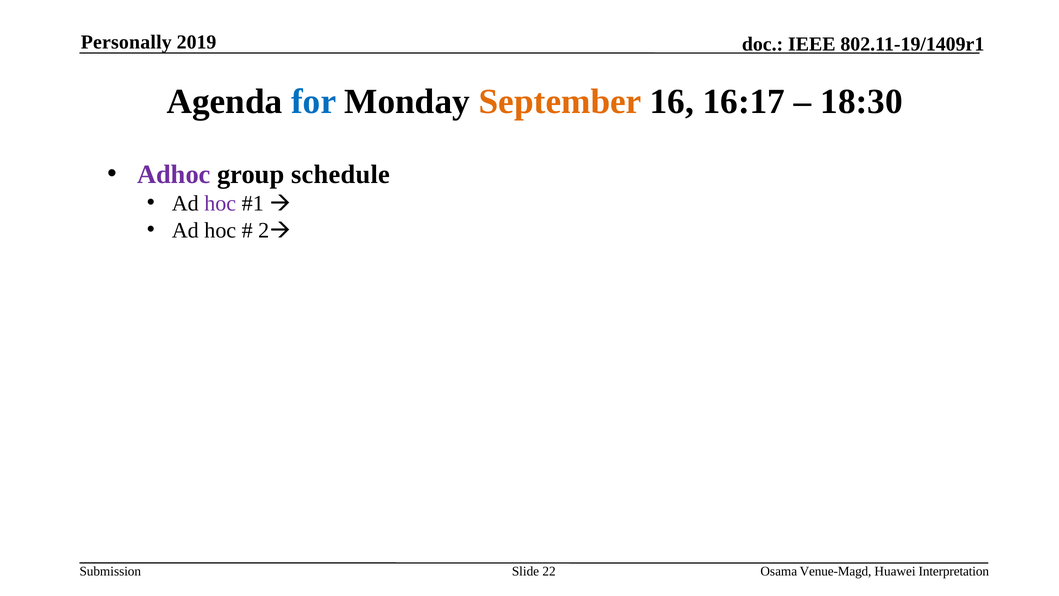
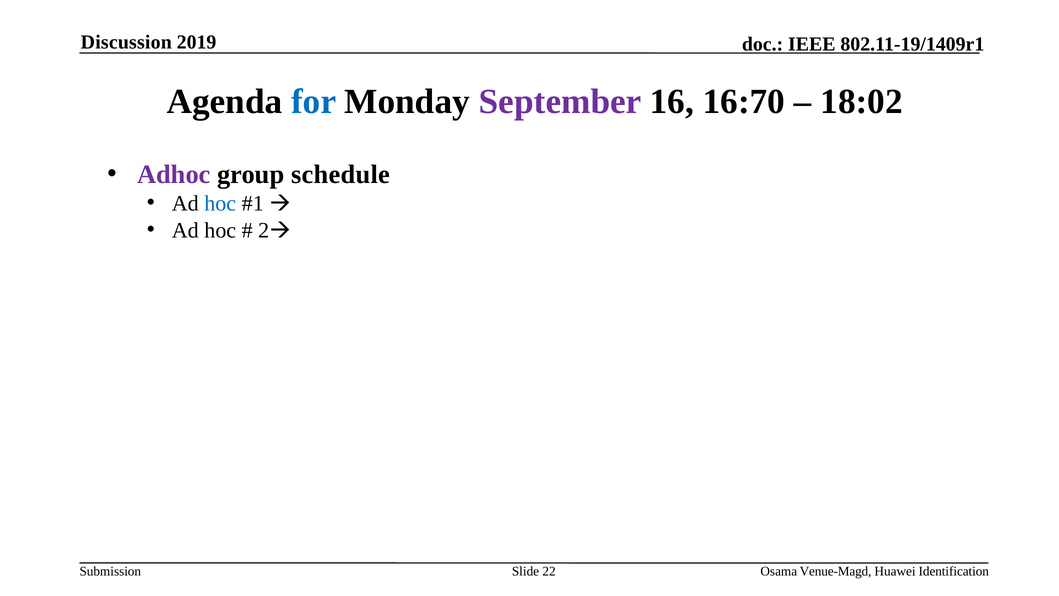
Personally: Personally -> Discussion (126, 42)
September colour: orange -> purple (560, 101)
16:17: 16:17 -> 16:70 (744, 101)
18:30: 18:30 -> 18:02 (862, 101)
hoc colour: purple -> blue (220, 203)
Interpretation: Interpretation -> Identification (954, 571)
